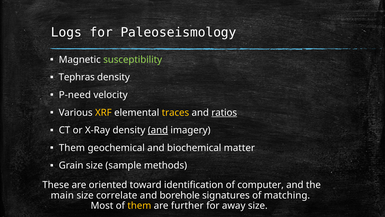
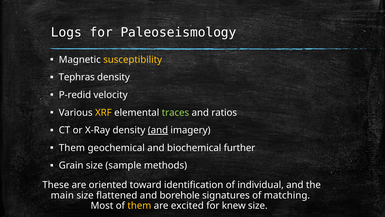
susceptibility colour: light green -> yellow (133, 60)
P-need: P-need -> P-redid (75, 95)
traces colour: yellow -> light green (175, 112)
ratios underline: present -> none (224, 112)
matter: matter -> further (239, 148)
computer: computer -> individual (261, 185)
correlate: correlate -> flattened (117, 195)
further: further -> excited (187, 205)
away: away -> knew (234, 205)
